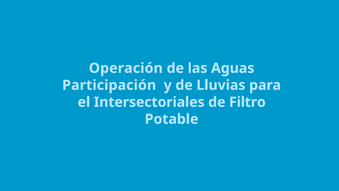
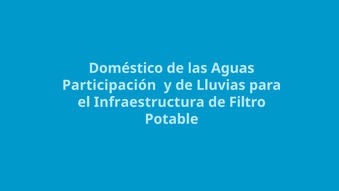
Operación: Operación -> Doméstico (126, 68)
Intersectoriales: Intersectoriales -> Infraestructura (149, 102)
